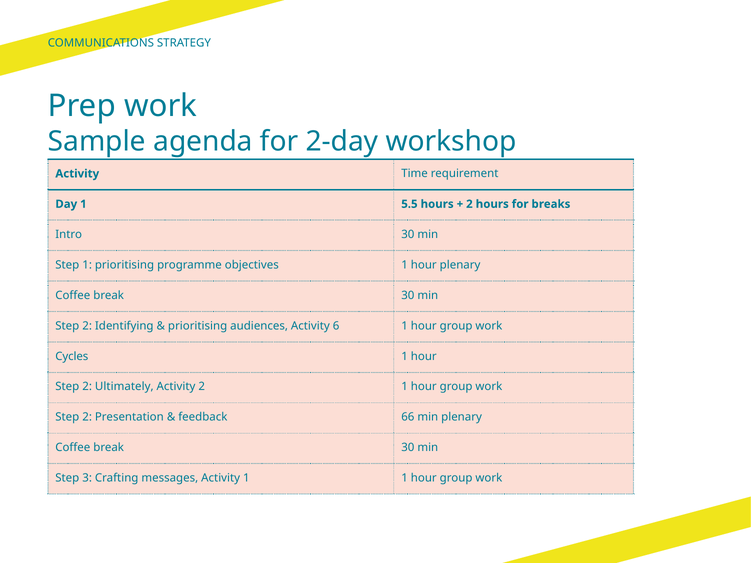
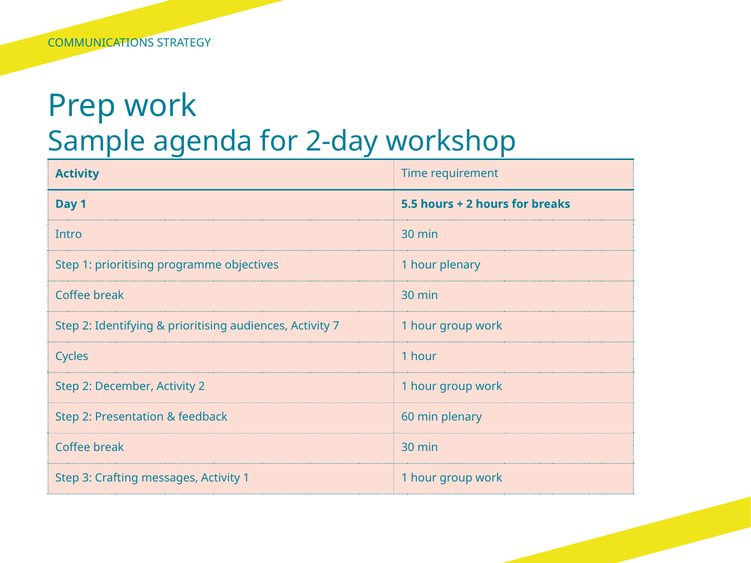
6: 6 -> 7 (336, 326)
Ultimately: Ultimately -> December (124, 387)
66: 66 -> 60 (408, 417)
